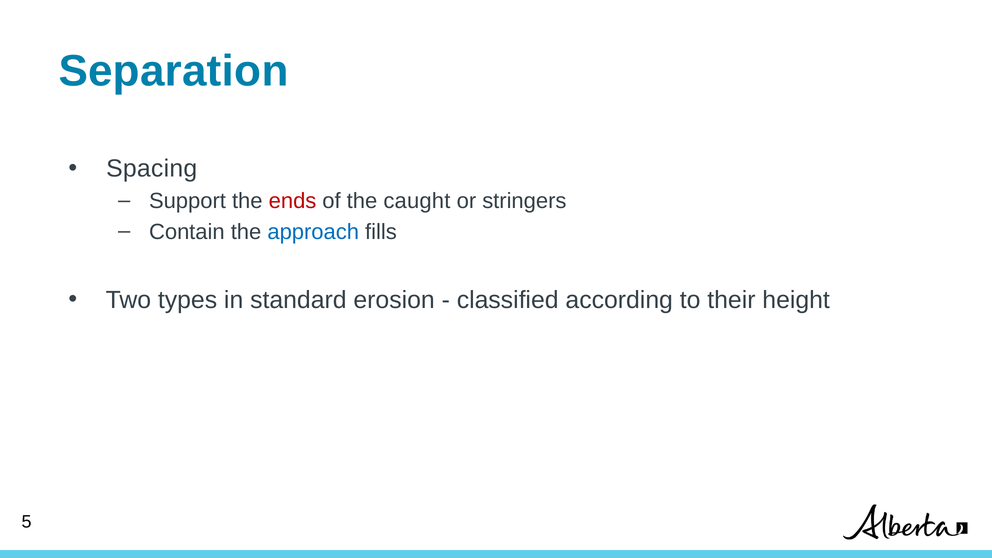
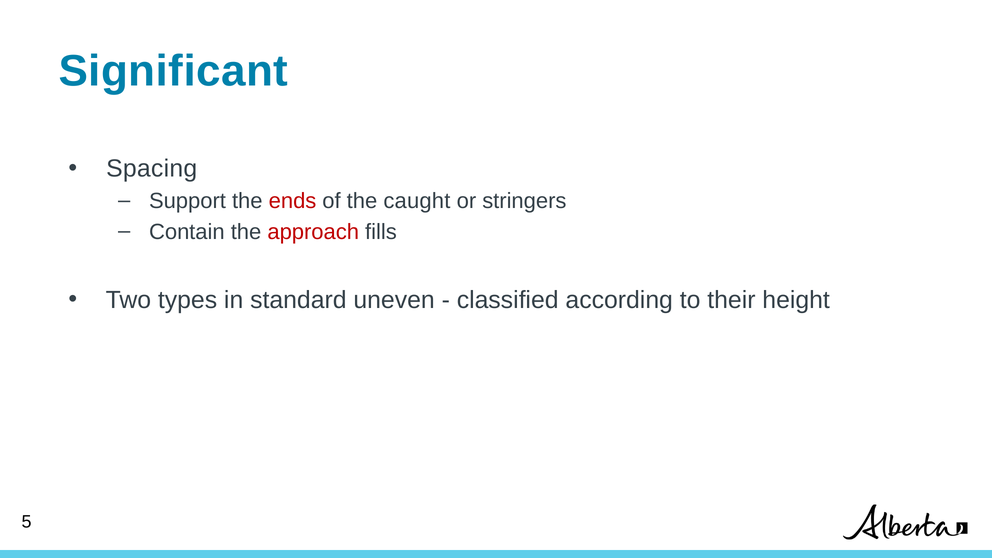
Separation: Separation -> Significant (173, 71)
approach colour: blue -> red (313, 232)
erosion: erosion -> uneven (394, 300)
